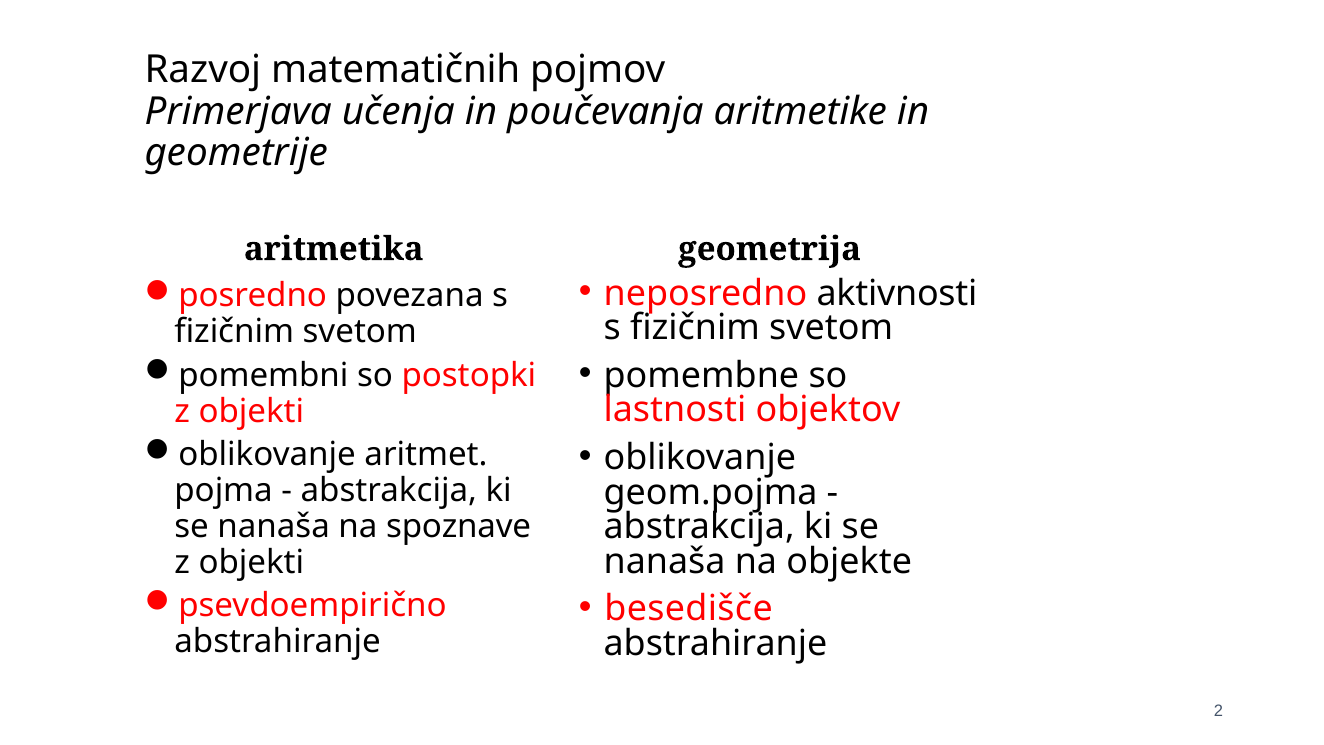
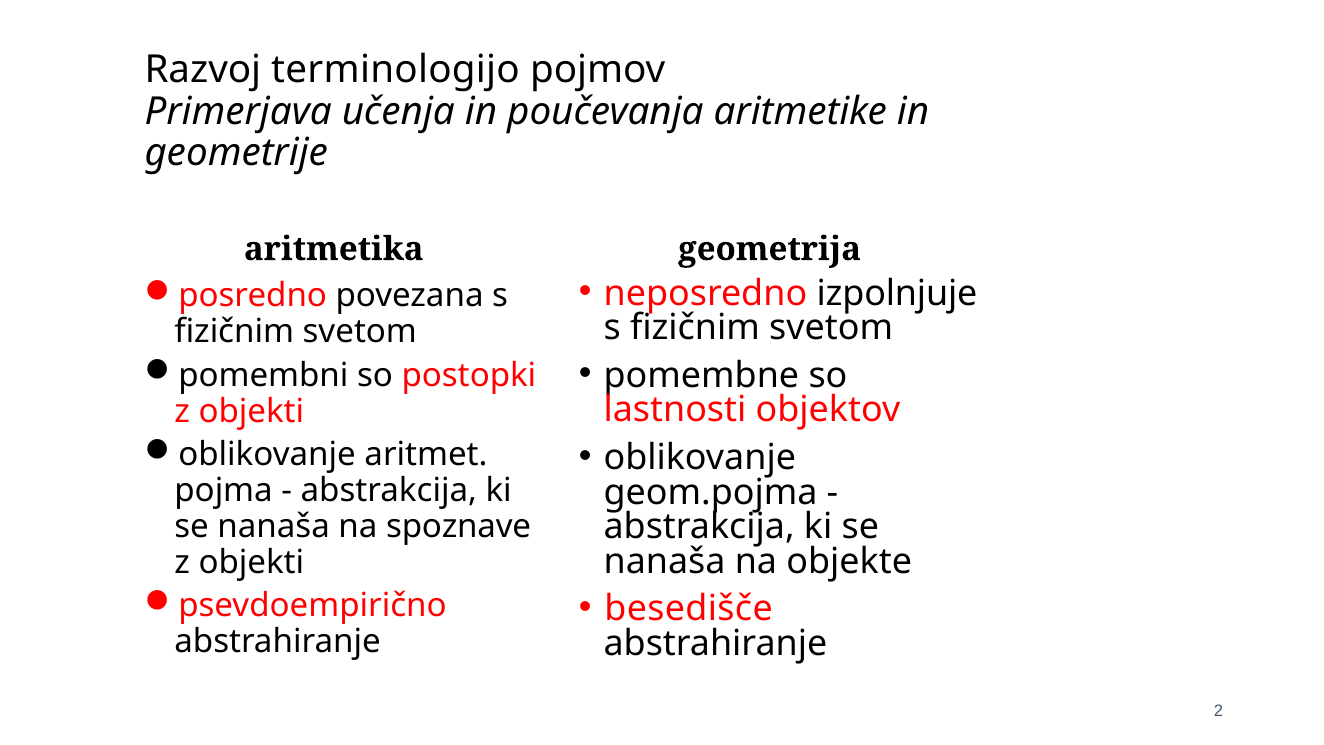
matematičnih: matematičnih -> terminologijo (395, 70)
aktivnosti: aktivnosti -> izpolnjuje (897, 293)
